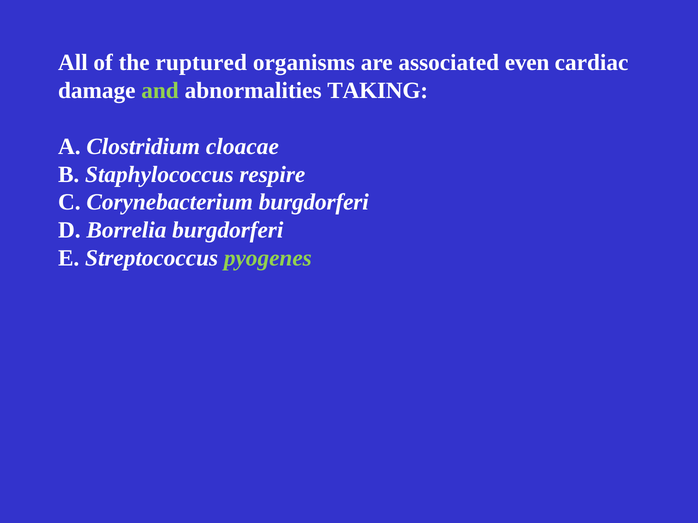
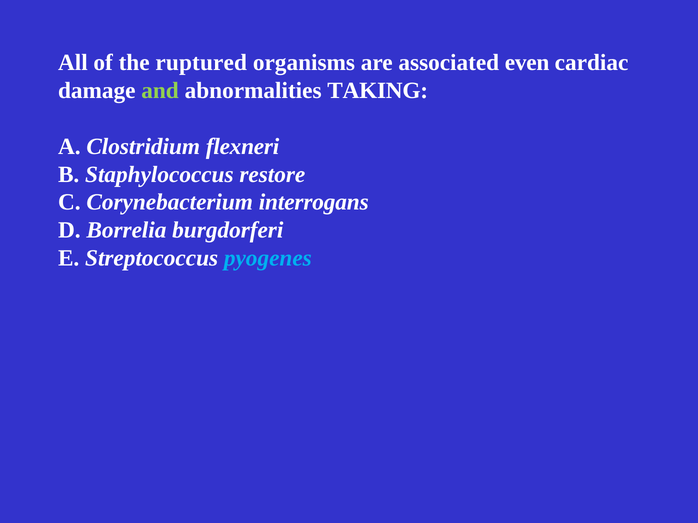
cloacae: cloacae -> flexneri (243, 147)
respire: respire -> restore (272, 175)
Corynebacterium burgdorferi: burgdorferi -> interrogans (314, 202)
pyogenes colour: light green -> light blue (268, 258)
